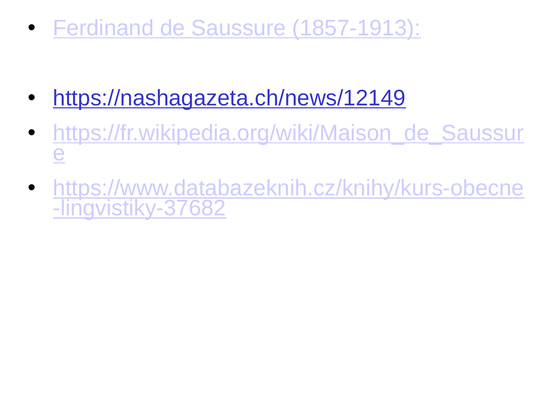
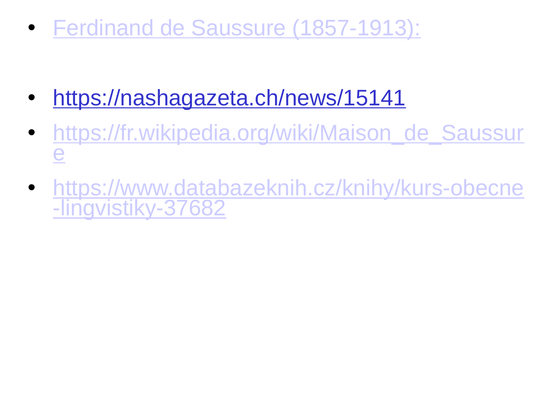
https://nashagazeta.ch/news/12149: https://nashagazeta.ch/news/12149 -> https://nashagazeta.ch/news/15141 (229, 98)
